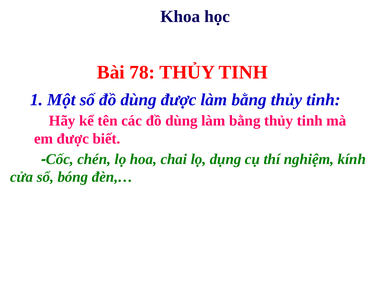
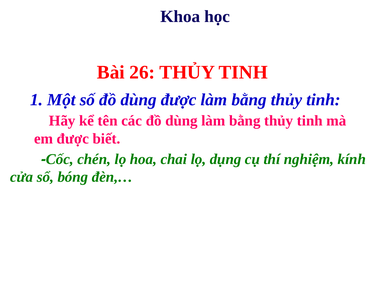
78: 78 -> 26 (142, 72)
